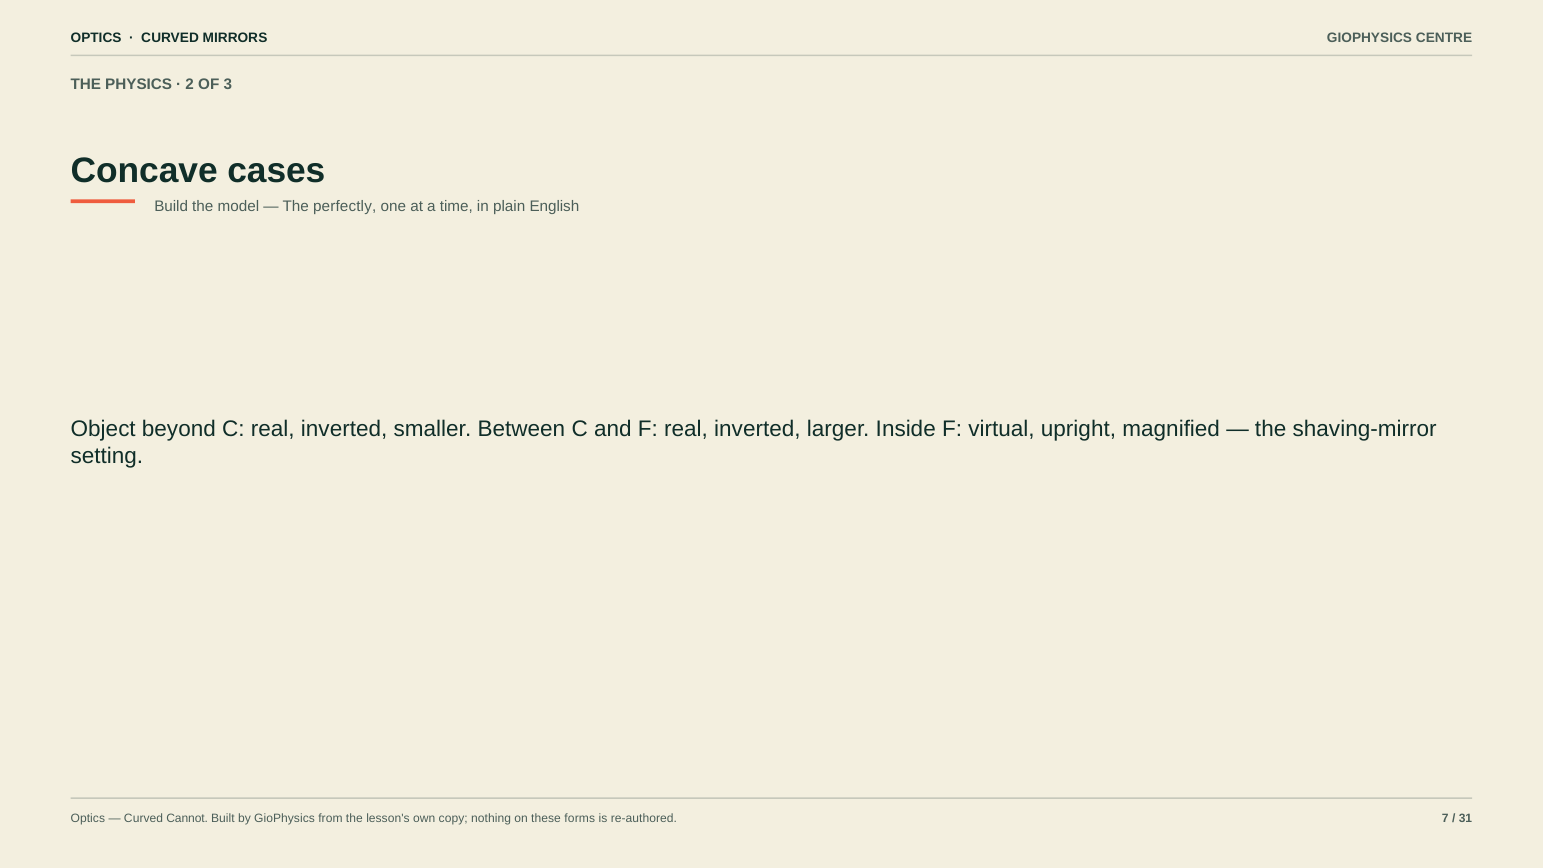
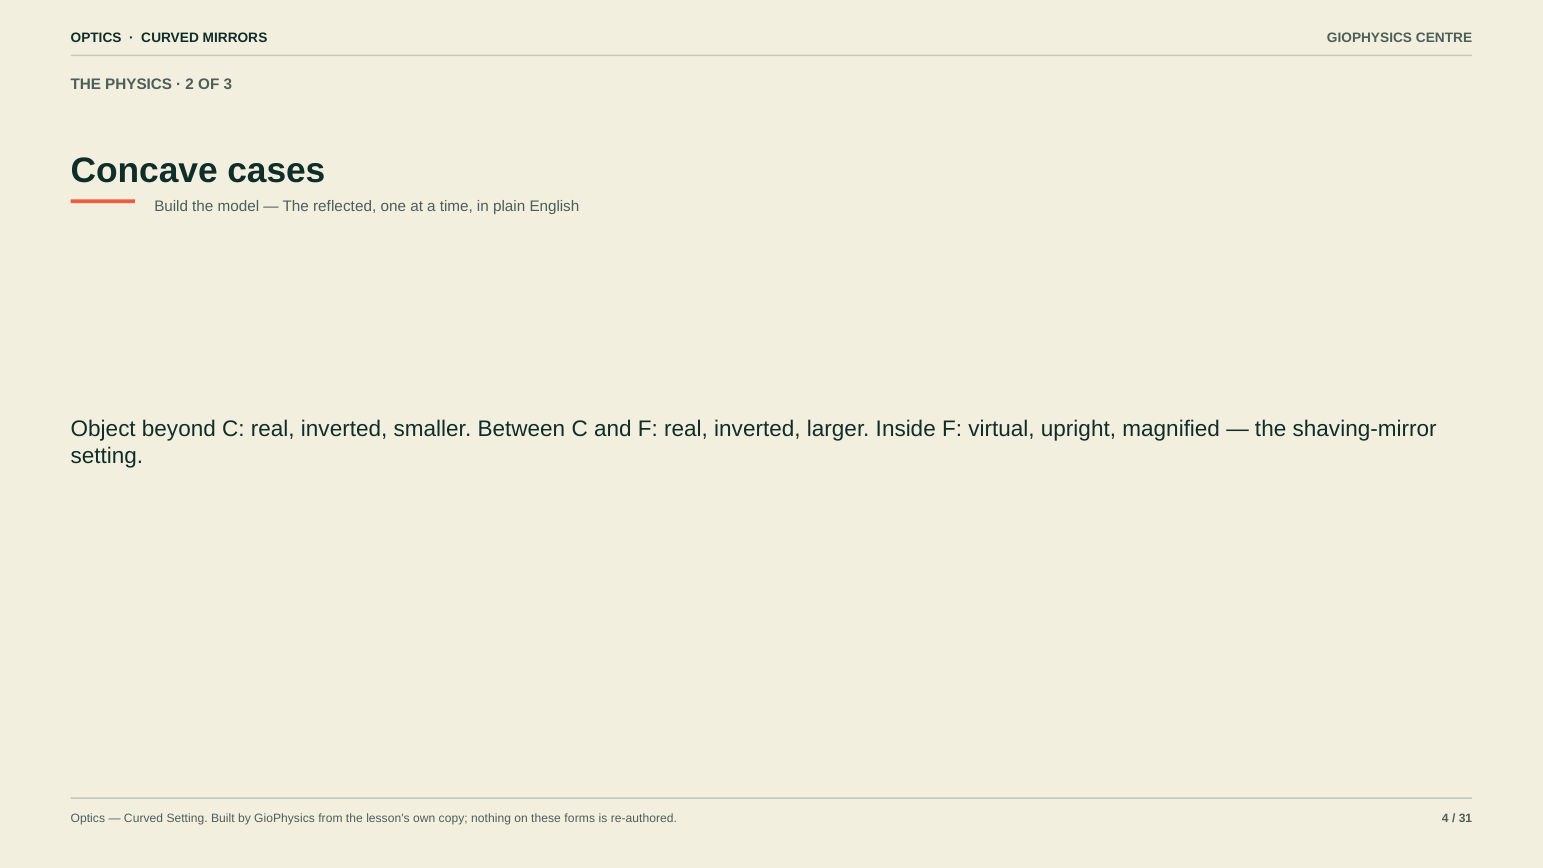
perfectly: perfectly -> reflected (345, 206)
Curved Cannot: Cannot -> Setting (187, 818)
7: 7 -> 4 (1445, 818)
